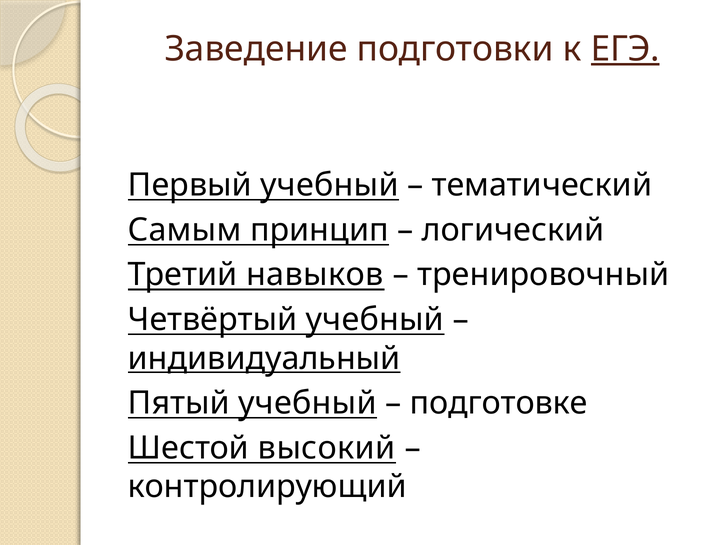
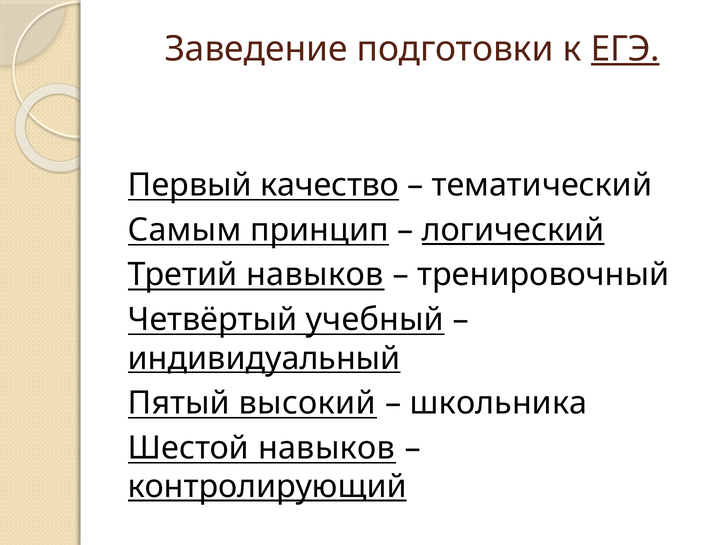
Первый учебный: учебный -> качество (330, 185)
логический underline: none -> present (513, 230)
Пятый учебный: учебный -> высокий (307, 403)
подготовке: подготовке -> школьника (499, 403)
Шестой высокий: высокий -> навыков (327, 448)
контролирующий underline: none -> present (267, 487)
